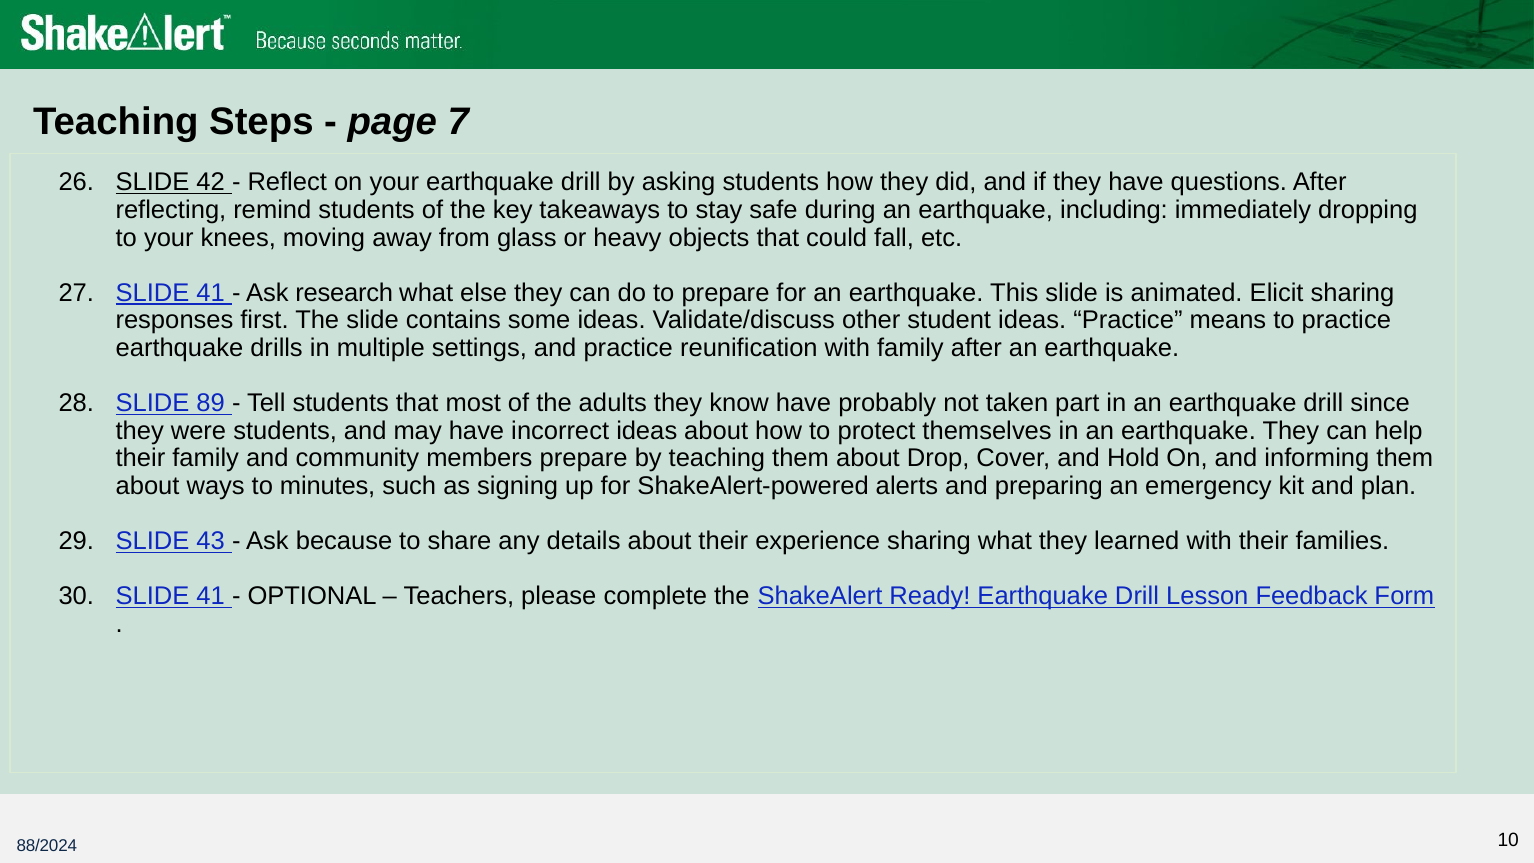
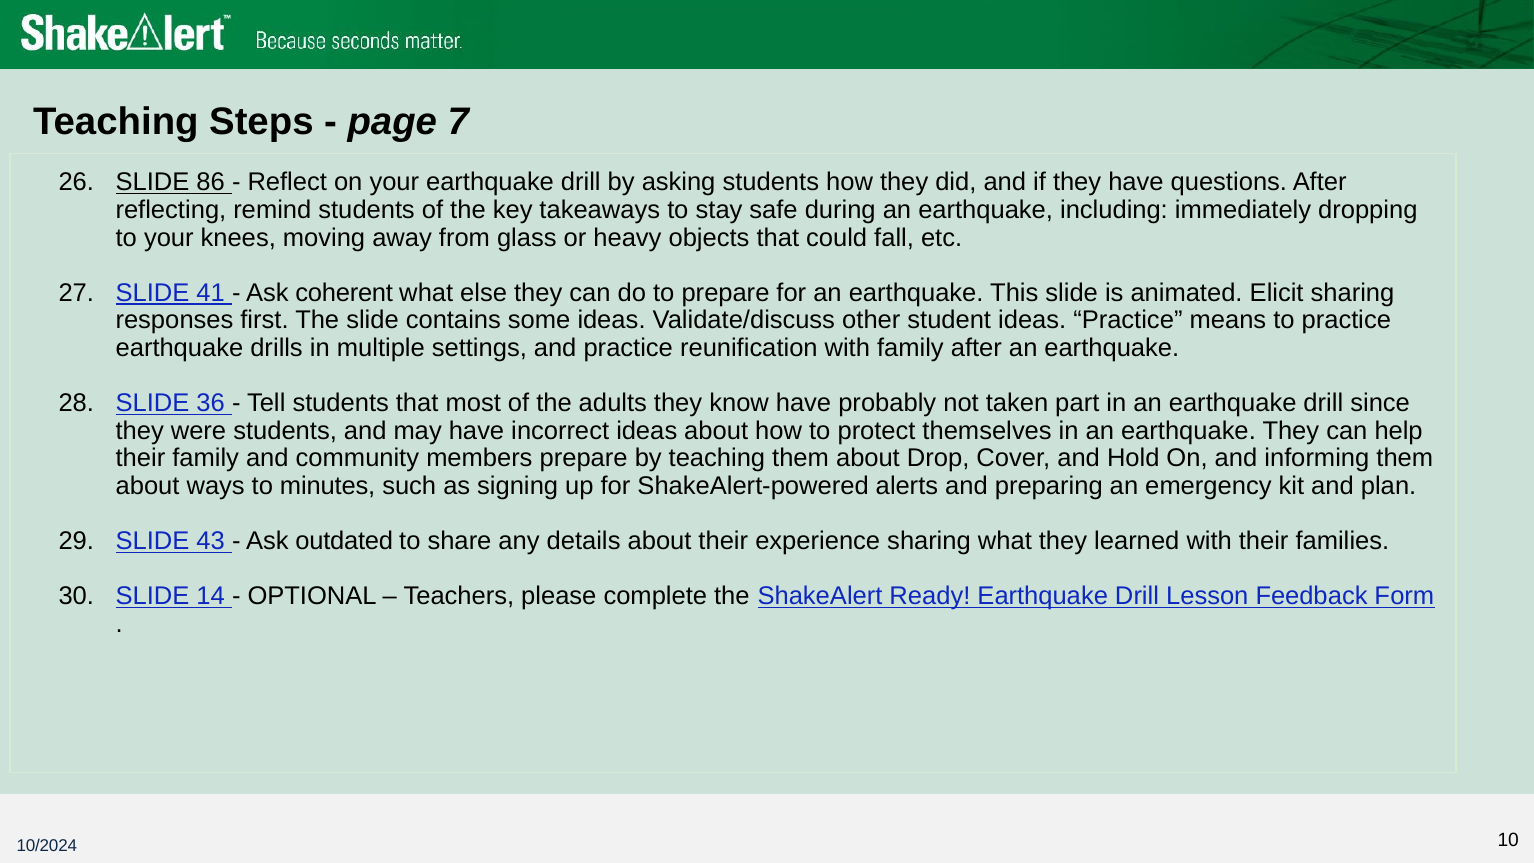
42: 42 -> 86 (211, 182)
research: research -> coherent (344, 293)
89: 89 -> 36 (211, 403)
because: because -> outdated (344, 541)
41: 41 -> 14 (211, 596)
88/2024: 88/2024 -> 10/2024 (47, 846)
